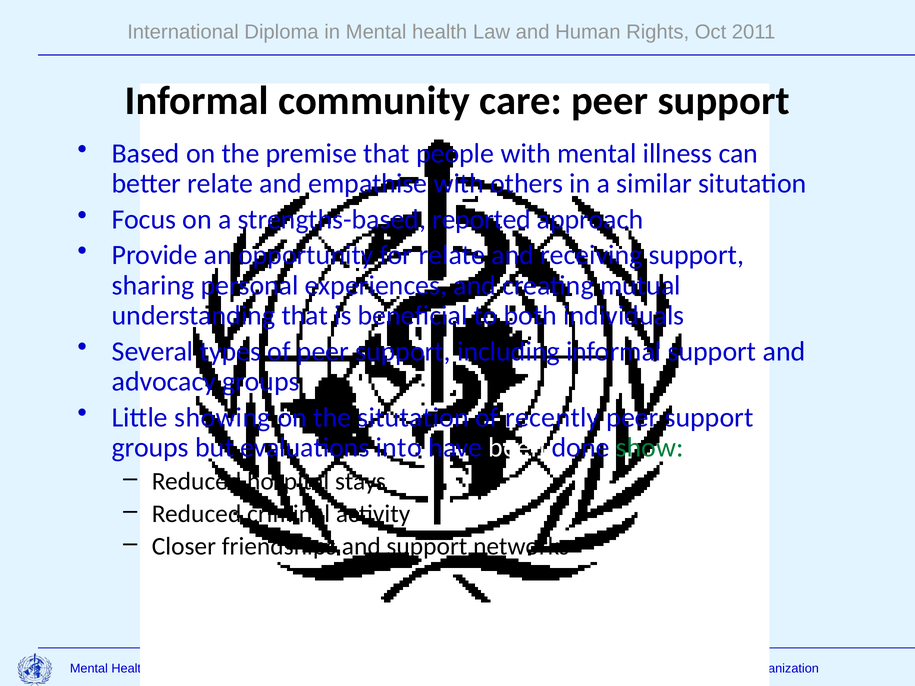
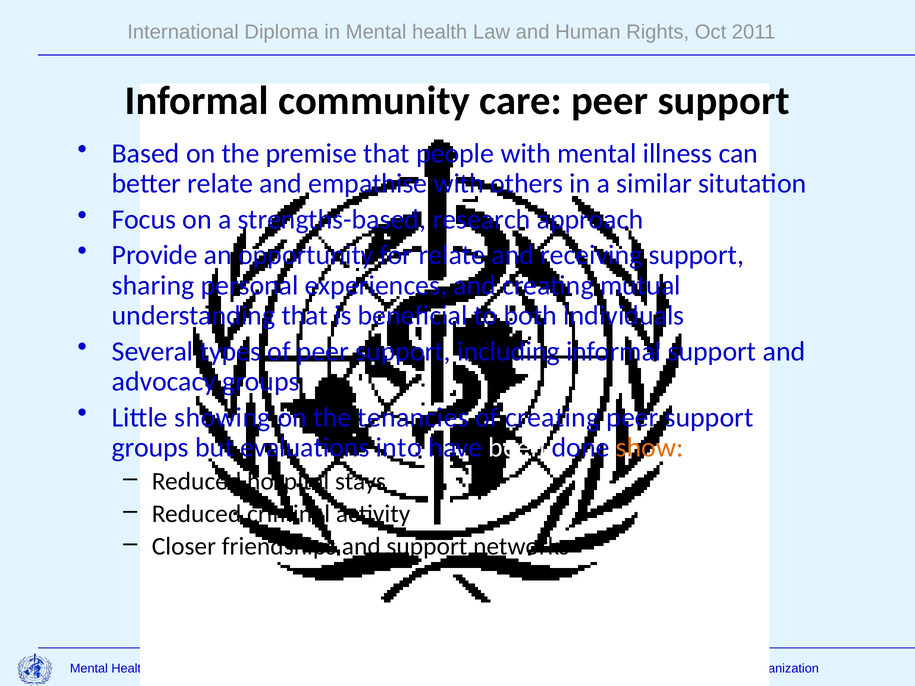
reported: reported -> research (481, 220)
the situtation: situtation -> tenancies (413, 417)
of recently: recently -> creating (552, 417)
show colour: green -> orange (650, 448)
